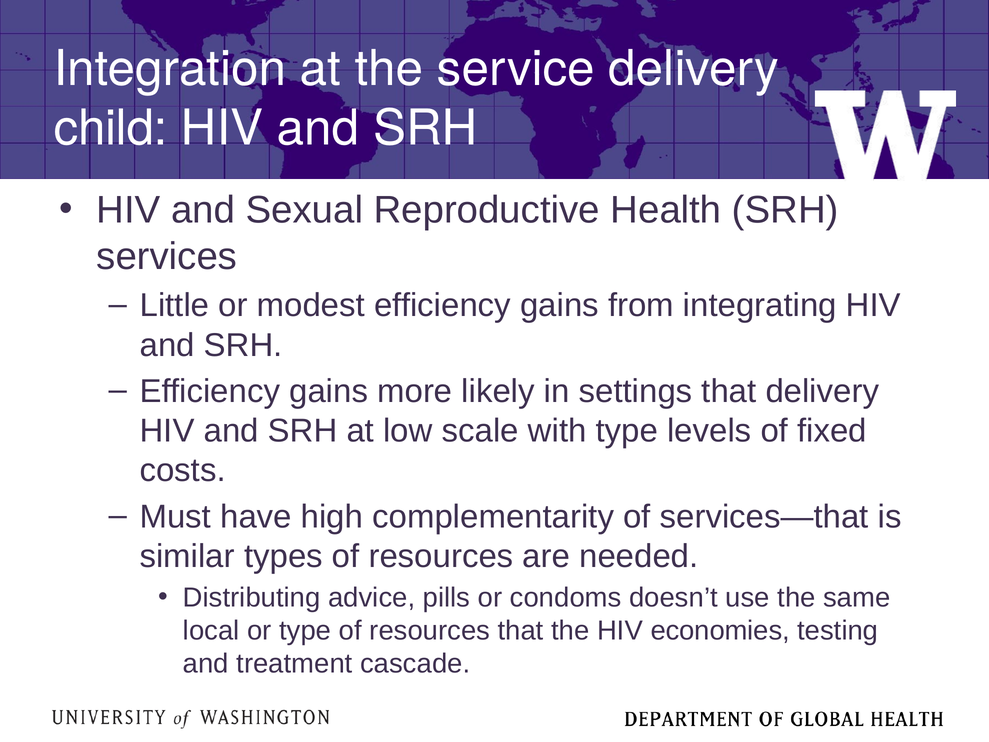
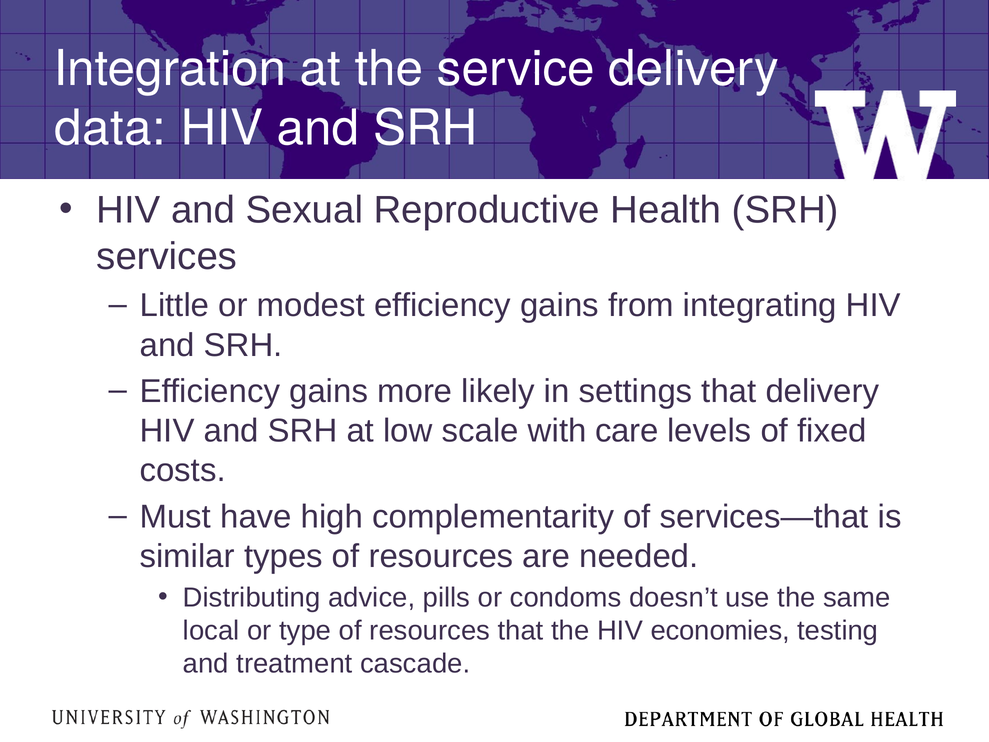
child: child -> data (110, 128)
with type: type -> care (627, 431)
